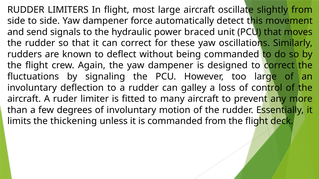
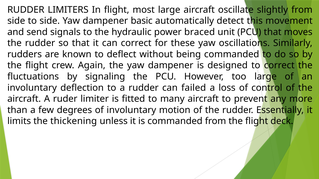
force: force -> basic (142, 21)
galley: galley -> failed (194, 88)
